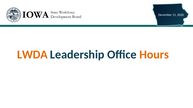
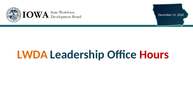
Hours colour: orange -> red (154, 55)
